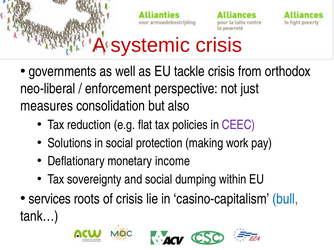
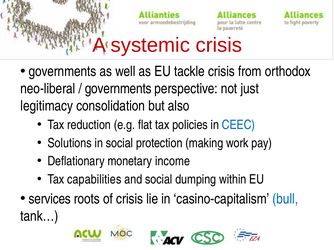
enforcement: enforcement -> governments (118, 89)
measures: measures -> legitimacy (47, 106)
CEEC colour: purple -> blue (239, 125)
sovereignty: sovereignty -> capabilities (94, 180)
